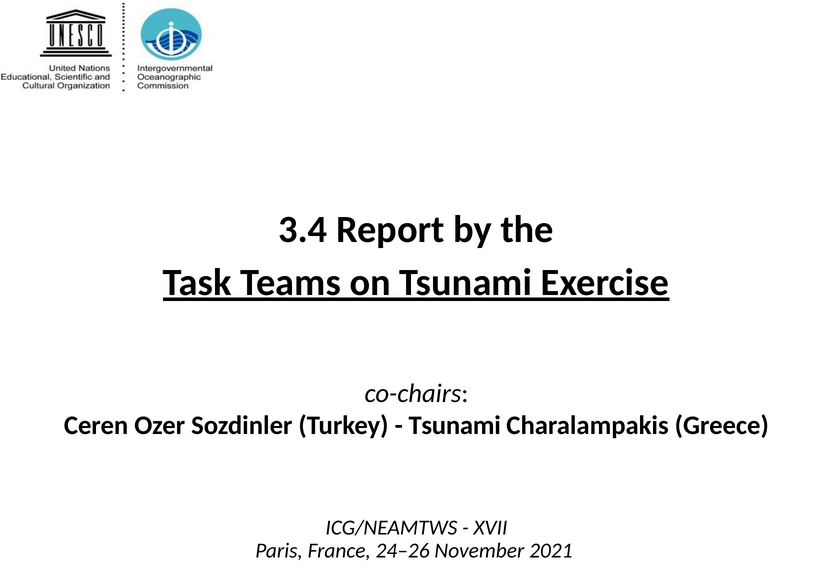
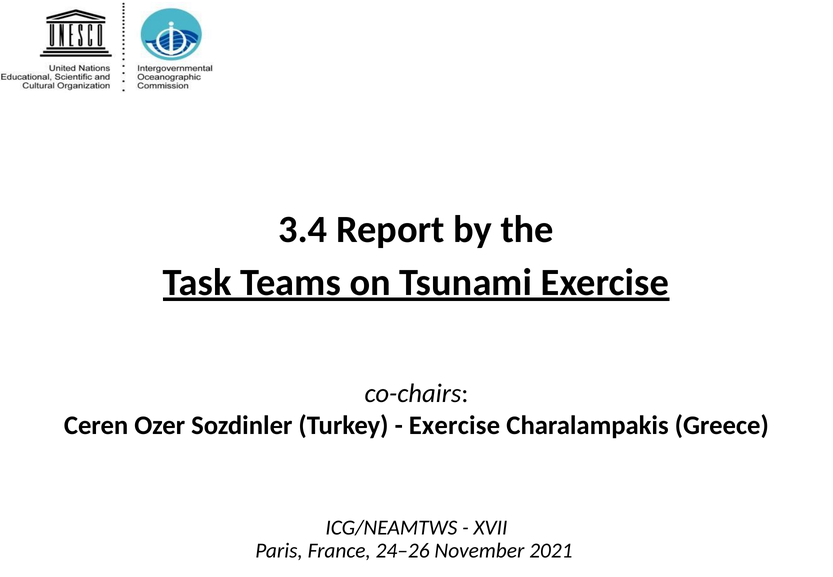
Tsunami: Tsunami -> Exercise (454, 425)
